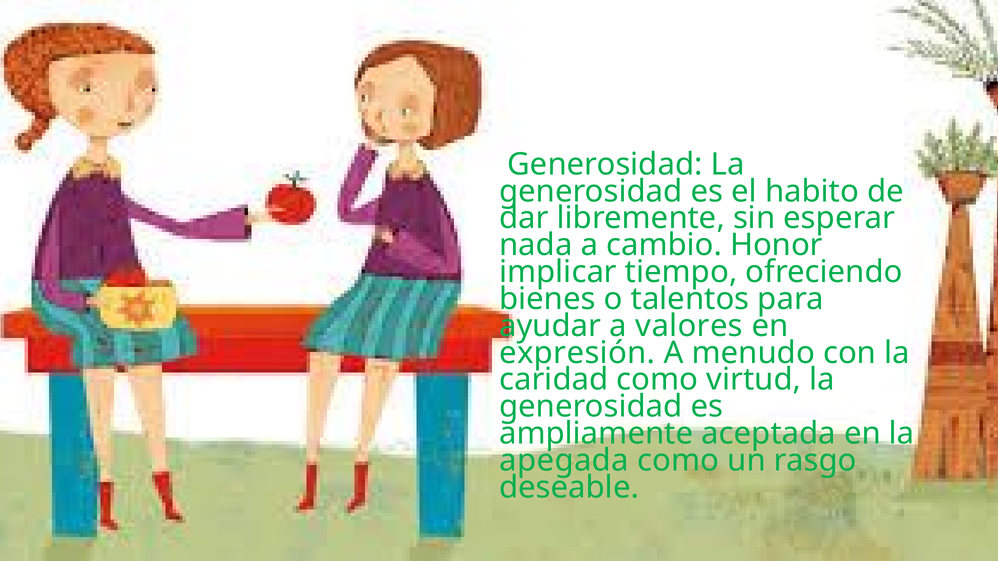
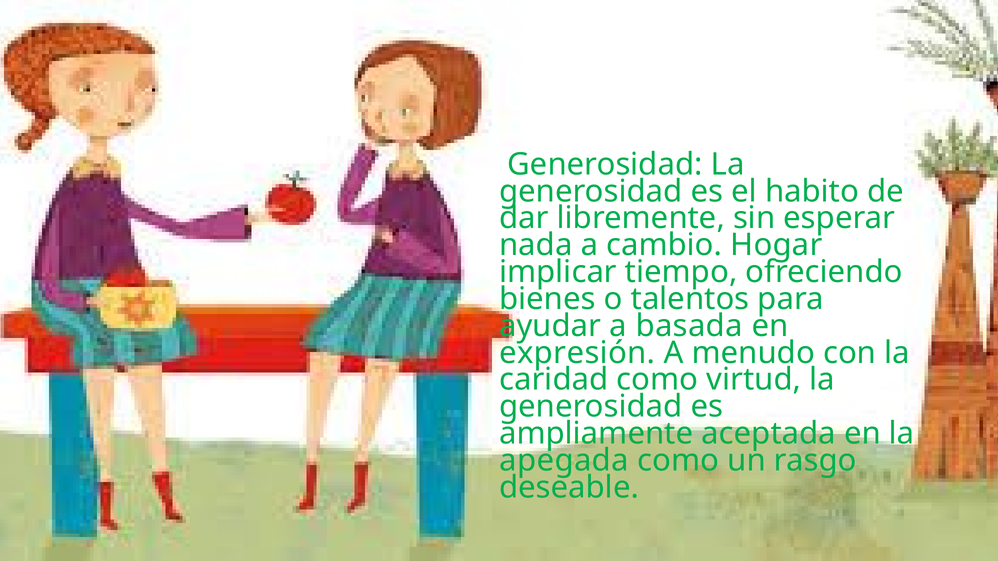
Honor: Honor -> Hogar (776, 245)
valores: valores -> basada (689, 326)
